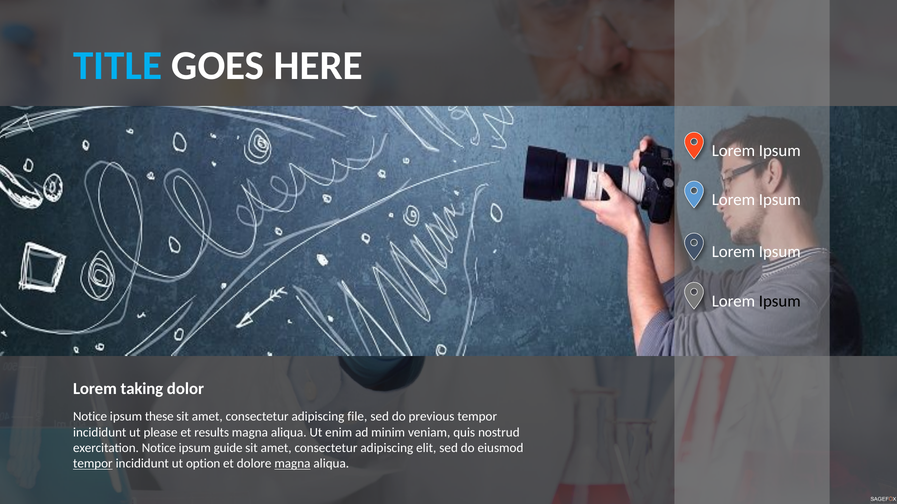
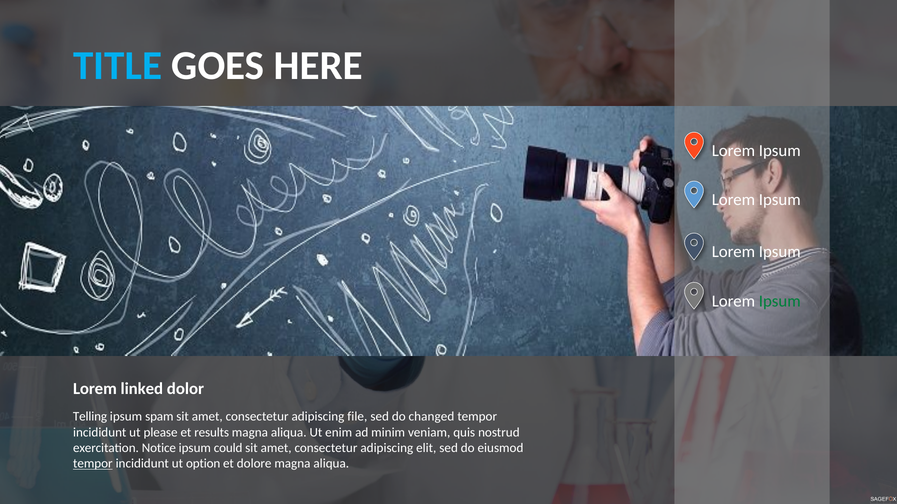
Ipsum colour: black -> green (780, 301)
taking: taking -> linked (142, 389)
Notice: Notice -> Telling (90, 417)
these: these -> spam (159, 417)
previous: previous -> changed (431, 417)
guide: guide -> could (228, 448)
magna underline: present -> none (292, 464)
